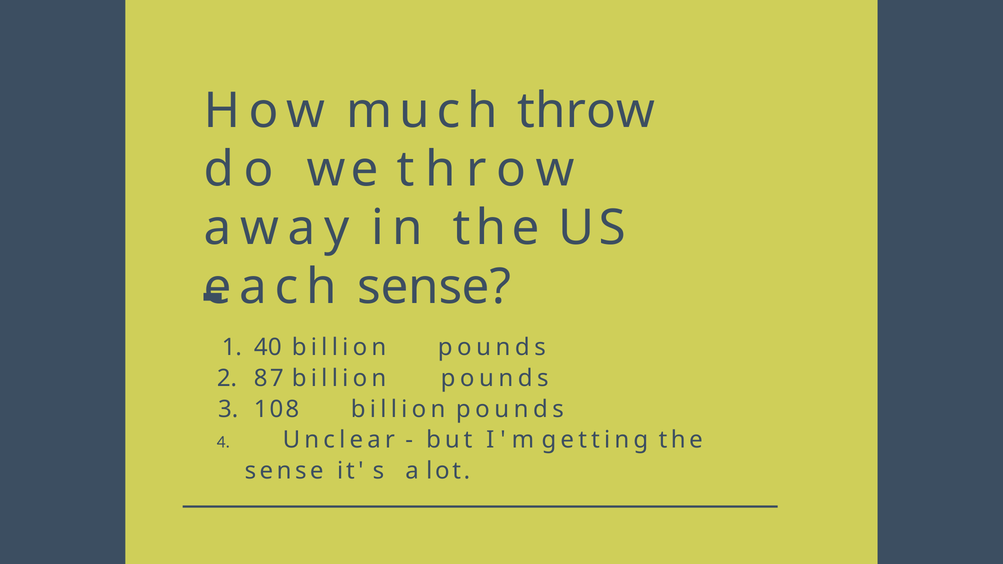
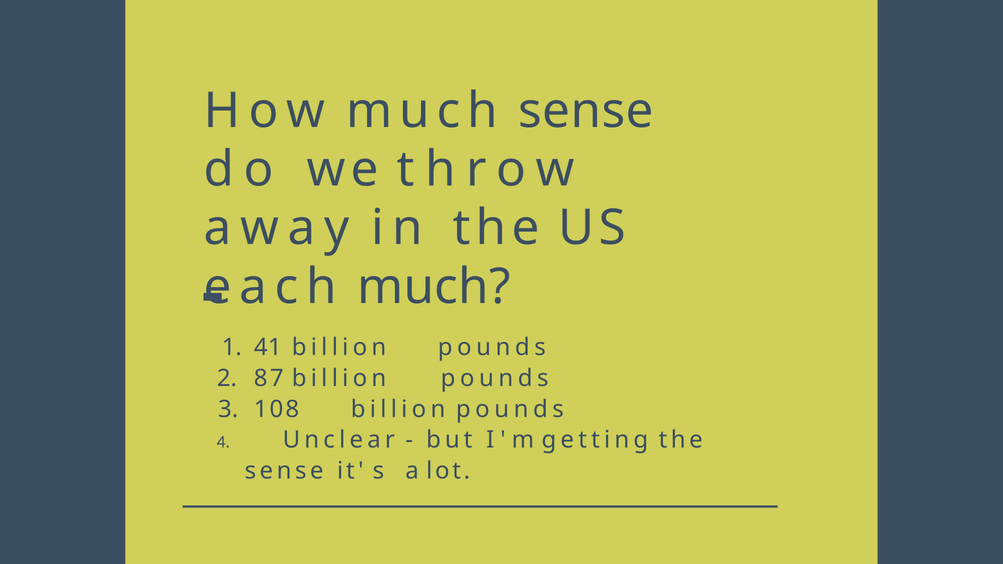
much throw: throw -> sense (586, 111)
each sense: sense -> much (434, 287)
40: 40 -> 41 (268, 348)
